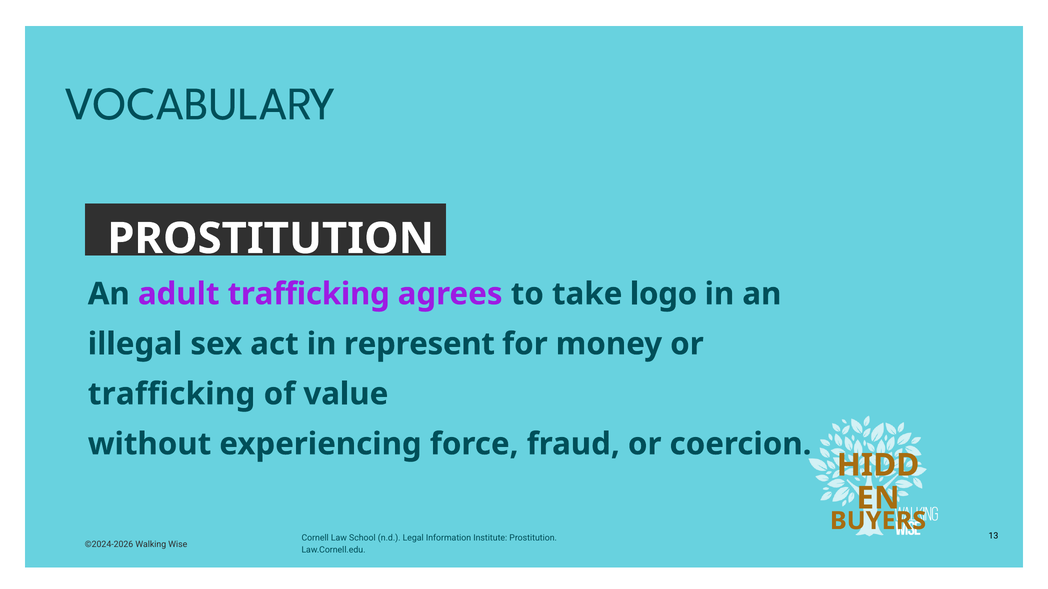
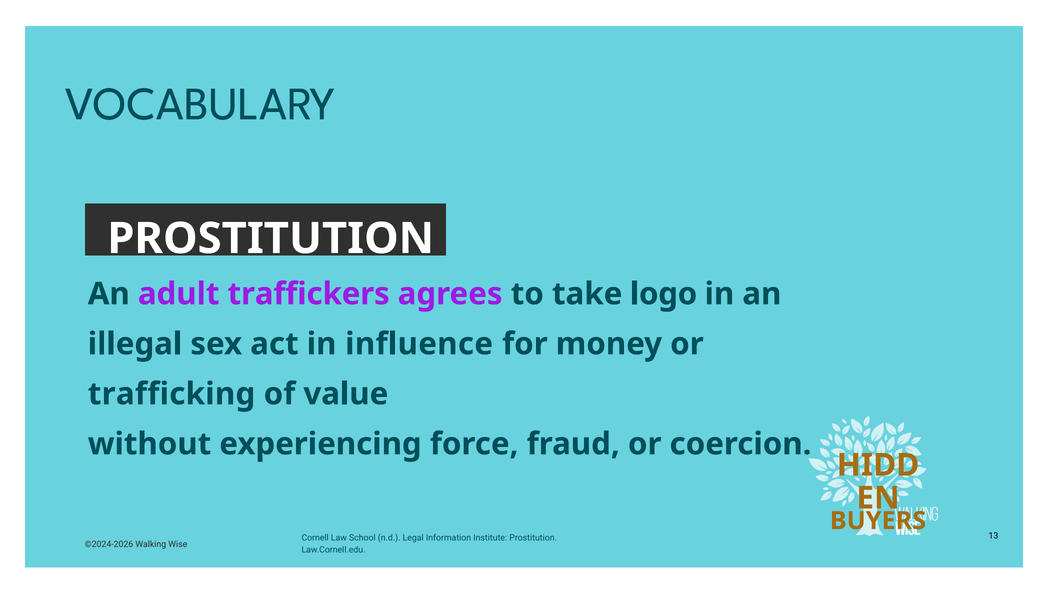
adult trafficking: trafficking -> traffickers (309, 294)
represent: represent -> influence (419, 344)
